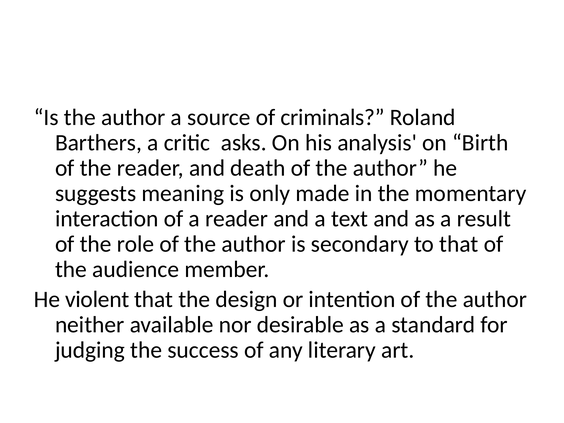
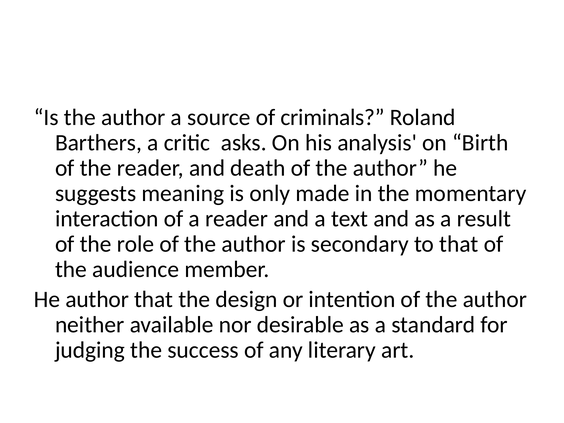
He violent: violent -> author (97, 299)
